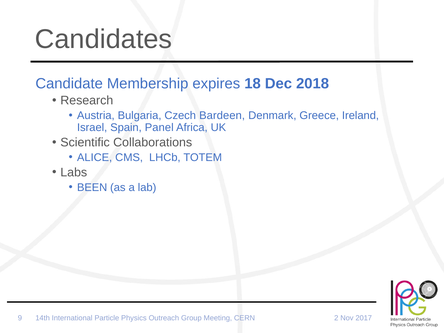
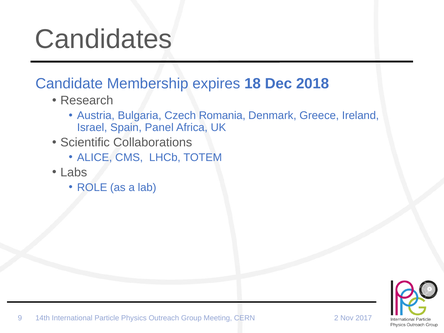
Bardeen: Bardeen -> Romania (222, 116)
BEEN: BEEN -> ROLE (92, 187)
